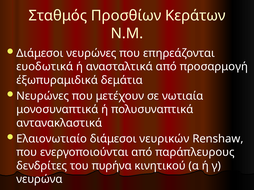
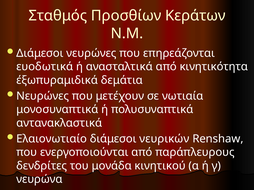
προσαρμογή: προσαρμογή -> κινητικότητα (214, 67)
πυρήνα: πυρήνα -> μονάδα (112, 166)
